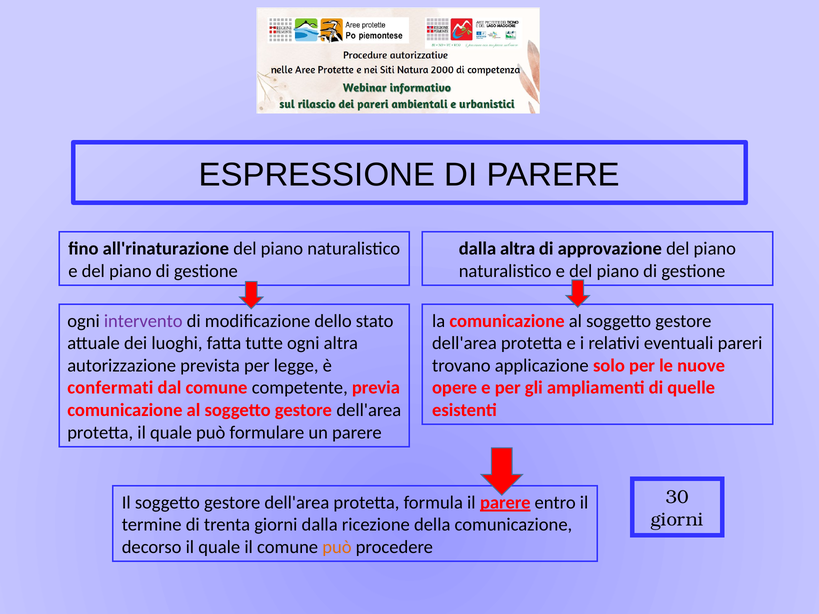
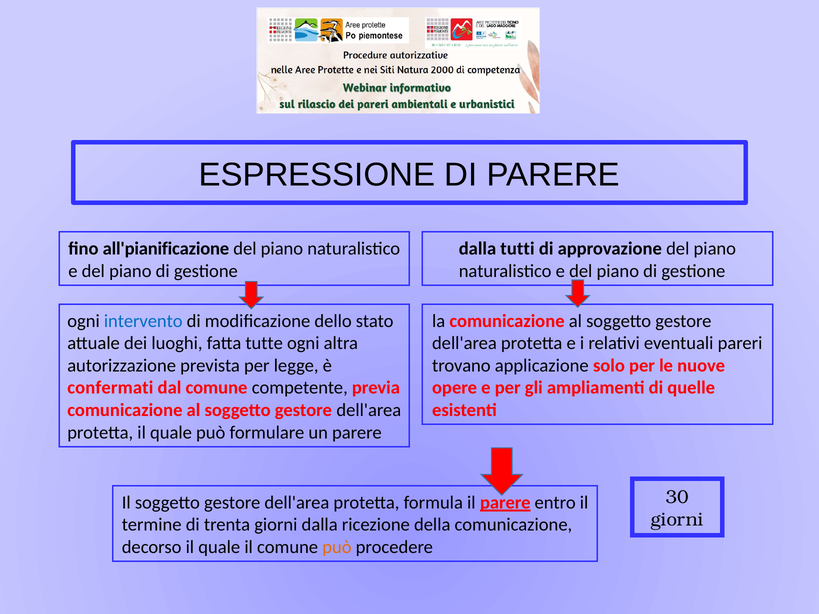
all'rinaturazione: all'rinaturazione -> all'pianificazione (166, 249)
dalla altra: altra -> tutti (517, 249)
intervento colour: purple -> blue (143, 321)
